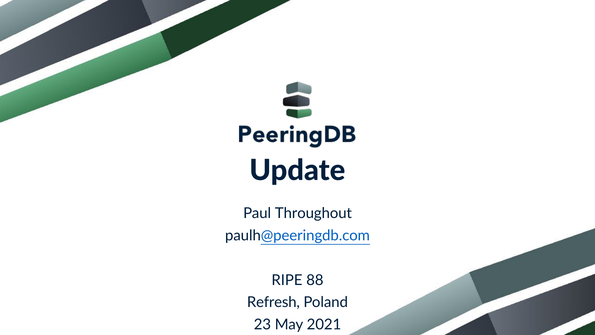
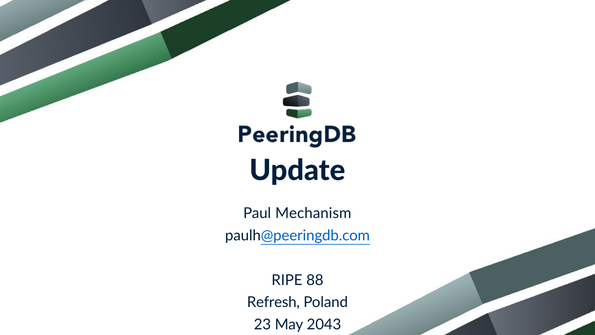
Throughout: Throughout -> Mechanism (313, 213)
2021: 2021 -> 2043 (324, 324)
